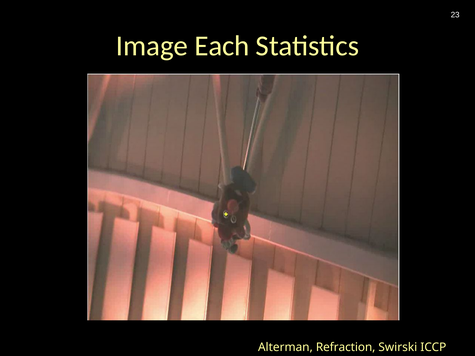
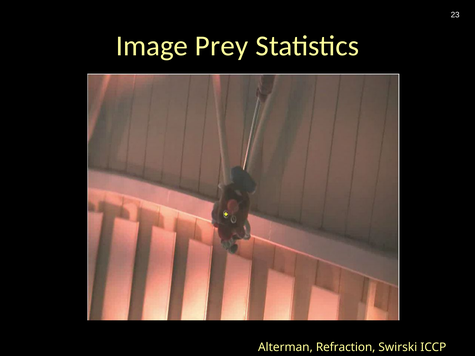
Each: Each -> Prey (222, 46)
